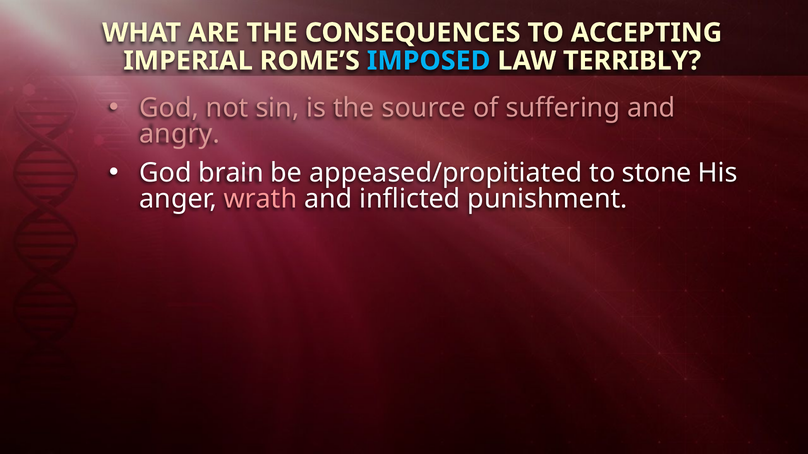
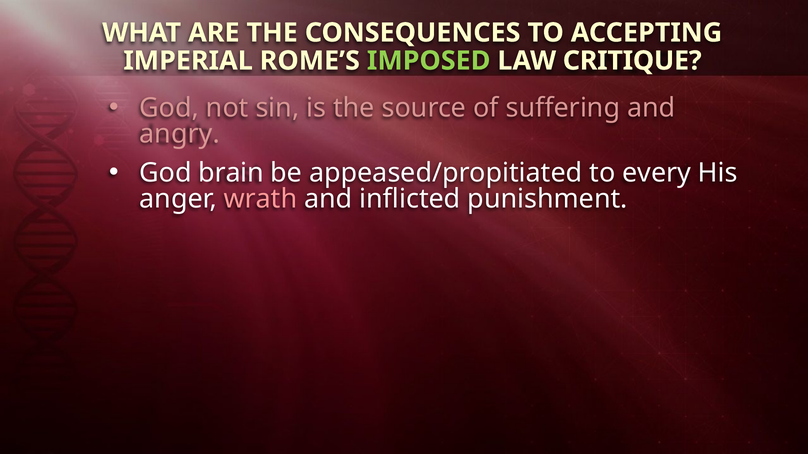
IMPOSED colour: light blue -> light green (429, 61)
TERRIBLY: TERRIBLY -> CRITIQUE (632, 61)
stone: stone -> every (657, 173)
